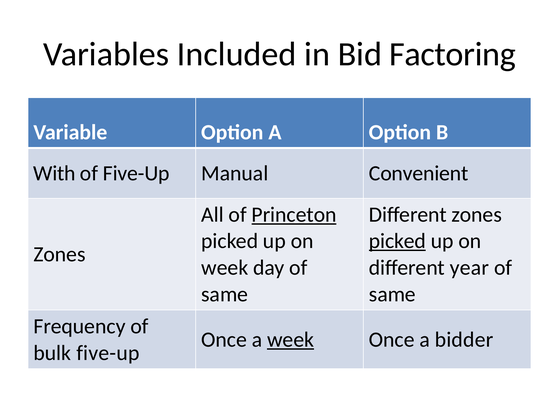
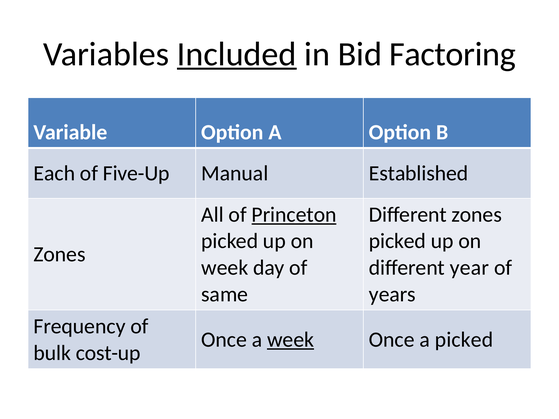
Included underline: none -> present (237, 54)
With: With -> Each (54, 173)
Convenient: Convenient -> Established (419, 173)
picked underline: present -> none (397, 241)
same: same -> years (392, 294)
a bidder: bidder -> picked (464, 340)
bulk five-up: five-up -> cost-up (108, 353)
